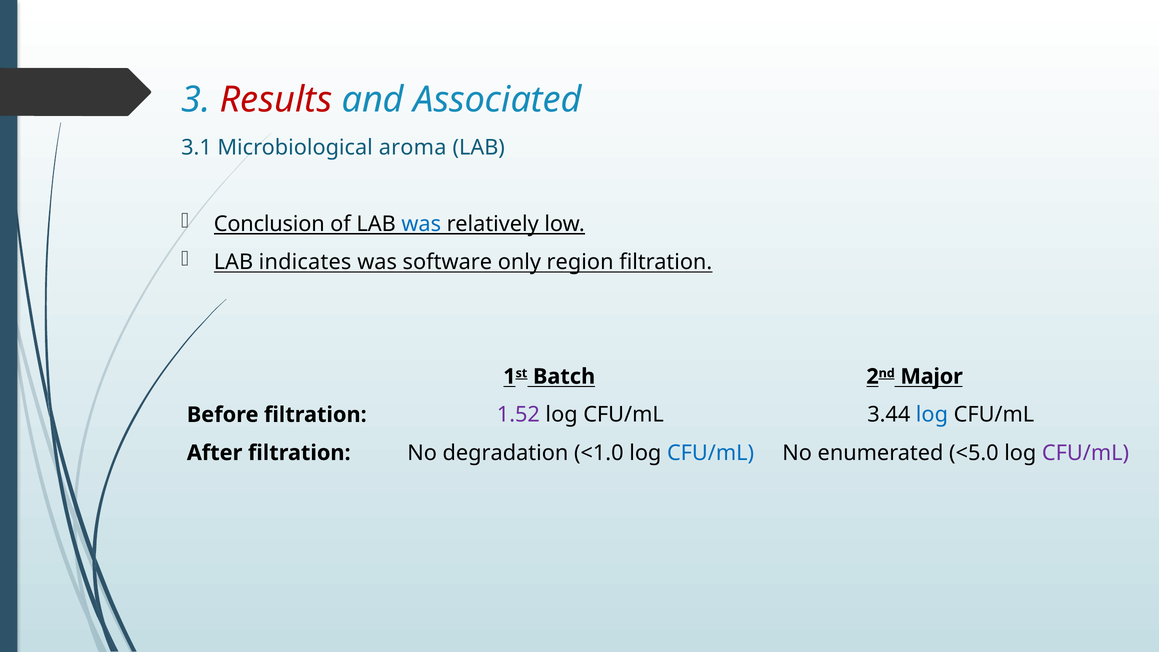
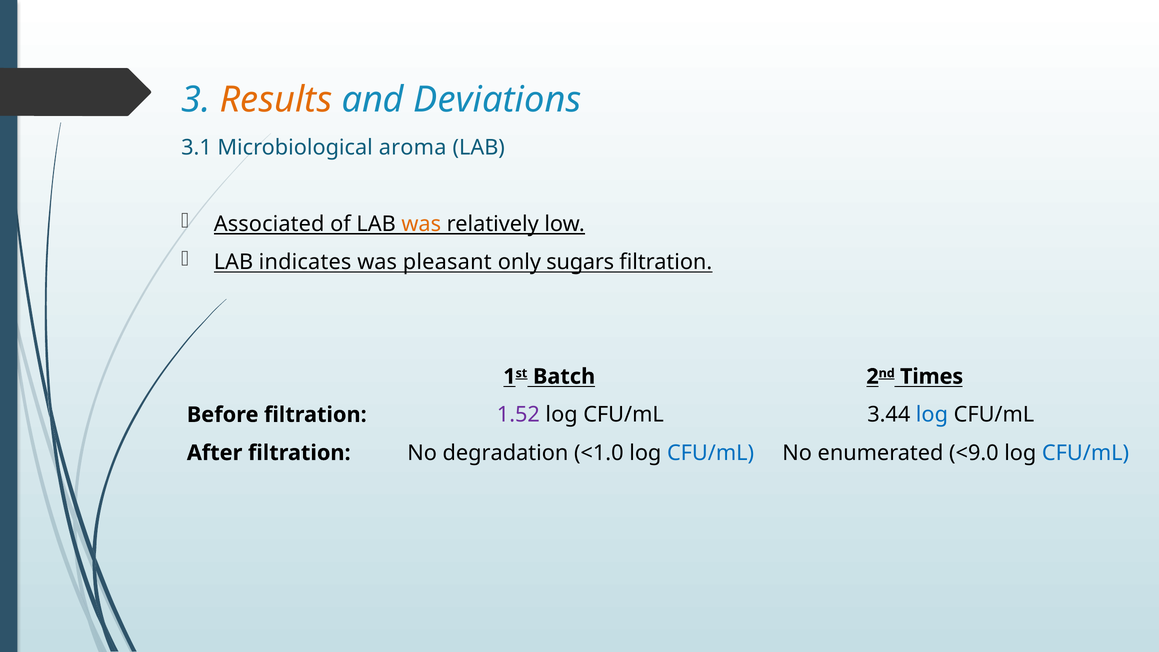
Results colour: red -> orange (276, 100)
Associated: Associated -> Deviations (497, 100)
Conclusion: Conclusion -> Associated (269, 224)
was colour: blue -> orange (421, 224)
software: software -> pleasant (447, 262)
region: region -> sugars (580, 262)
Major: Major -> Times (932, 377)
<5.0: <5.0 -> <9.0 (974, 453)
CFU/mL colour: purple -> blue (1086, 453)
